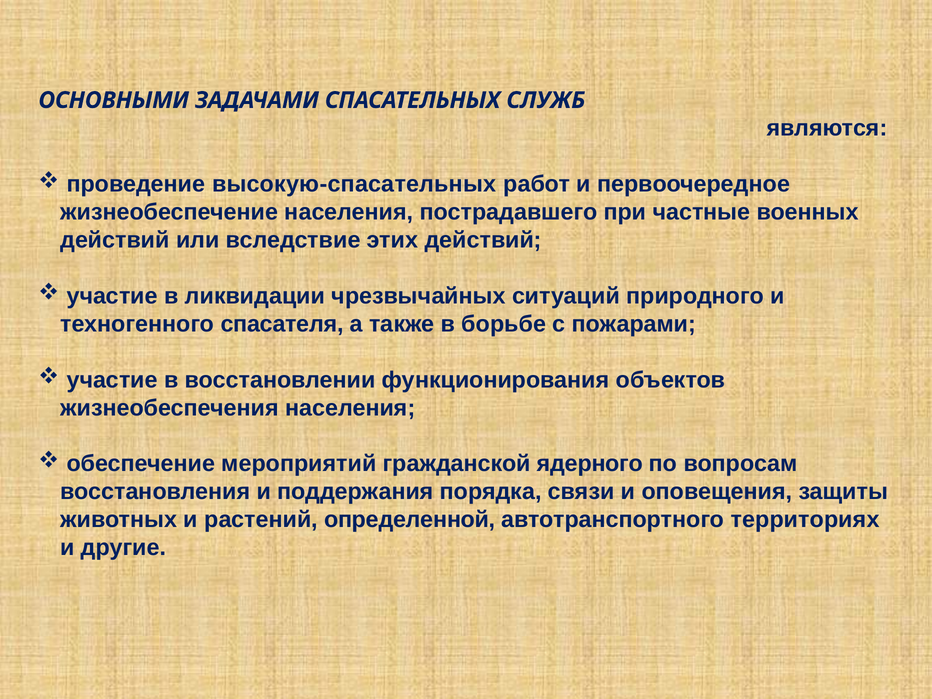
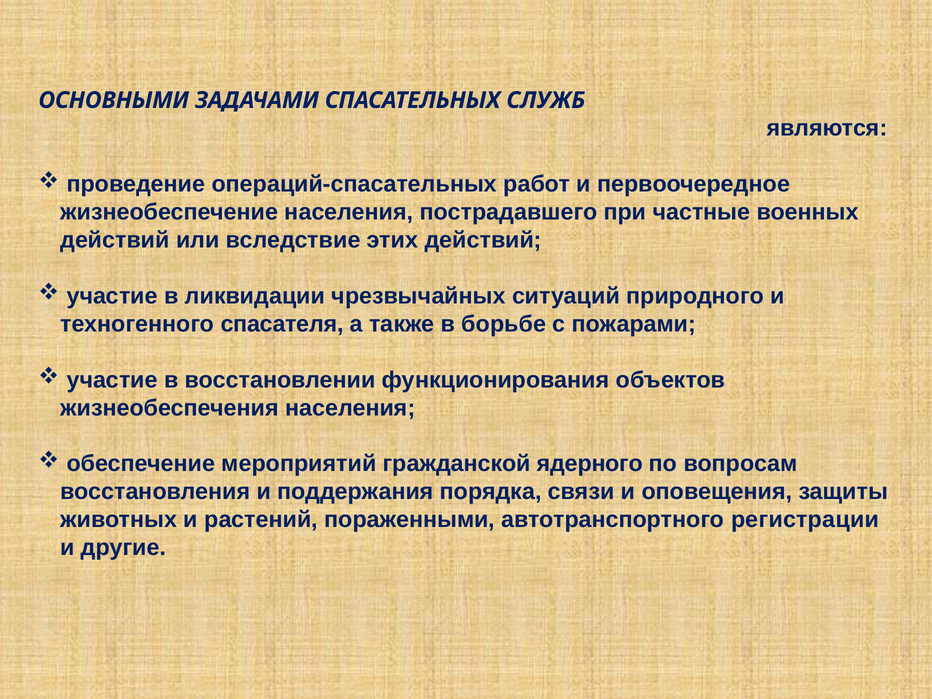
высокую-спасательных: высокую-спасательных -> операций-спасательных (354, 184)
определенной: определенной -> пораженными (410, 520)
территориях: территориях -> регистрации (805, 520)
